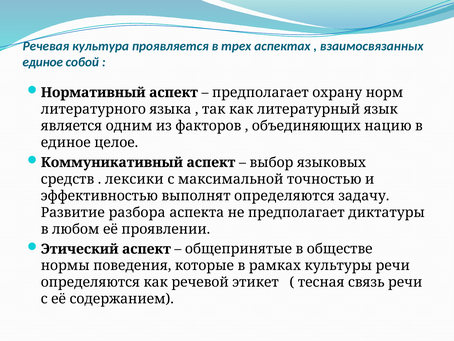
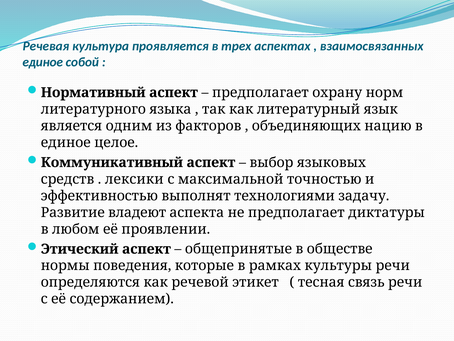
выполнят определяются: определяются -> технологиями (285, 196)
разбора: разбора -> владеют (137, 212)
